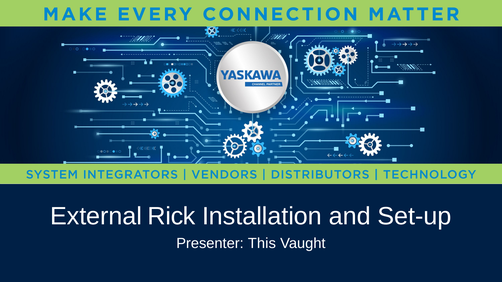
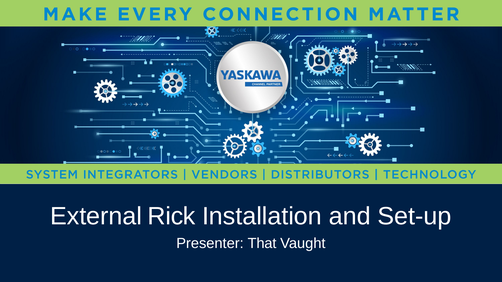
This: This -> That (262, 244)
